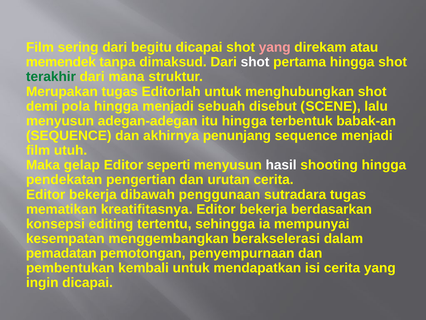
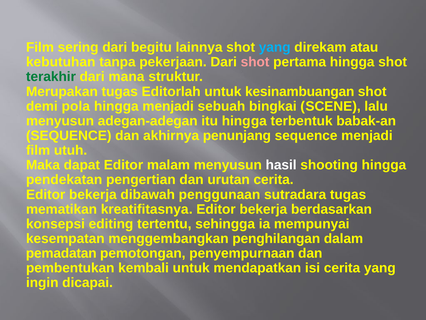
begitu dicapai: dicapai -> lainnya (199, 47)
yang colour: pink -> light blue (275, 47)
memendek: memendek -> kebutuhan (61, 62)
dimaksud: dimaksud -> pekerjaan (173, 62)
shot colour: white -> pink (255, 62)
menghubungkan: menghubungkan -> kesinambuangan (300, 91)
disebut: disebut -> bingkai (273, 106)
gelap: gelap -> dapat (82, 165)
seperti: seperti -> malam (168, 165)
berakselerasi: berakselerasi -> penghilangan (276, 238)
